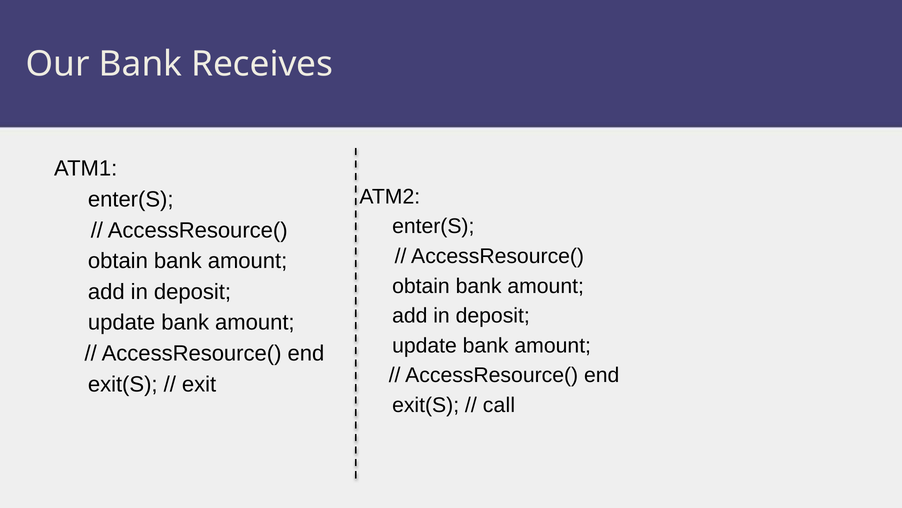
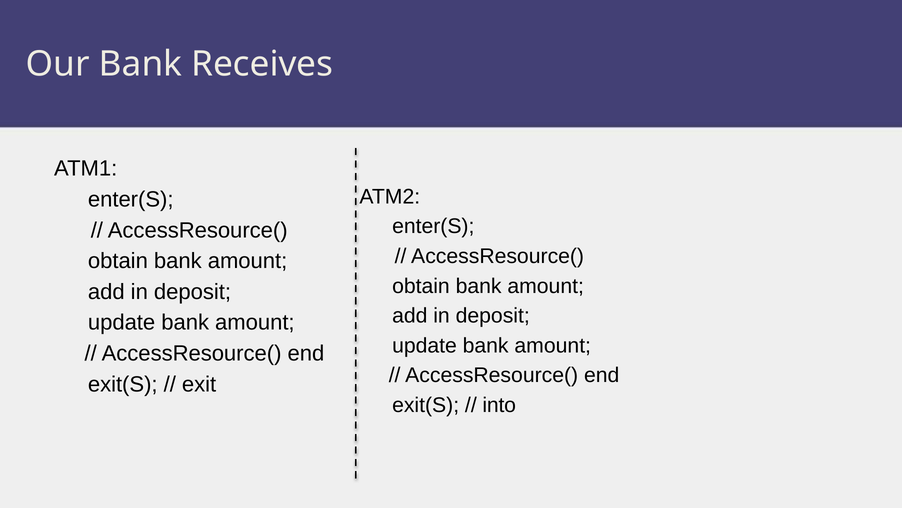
call: call -> into (499, 405)
